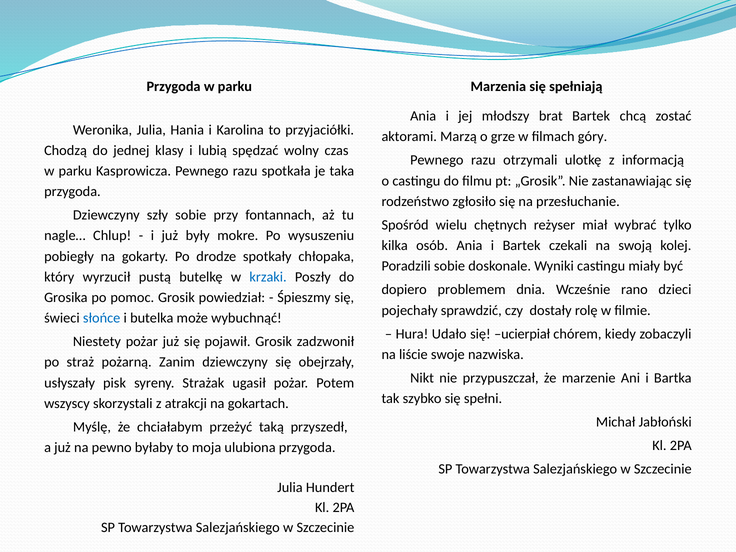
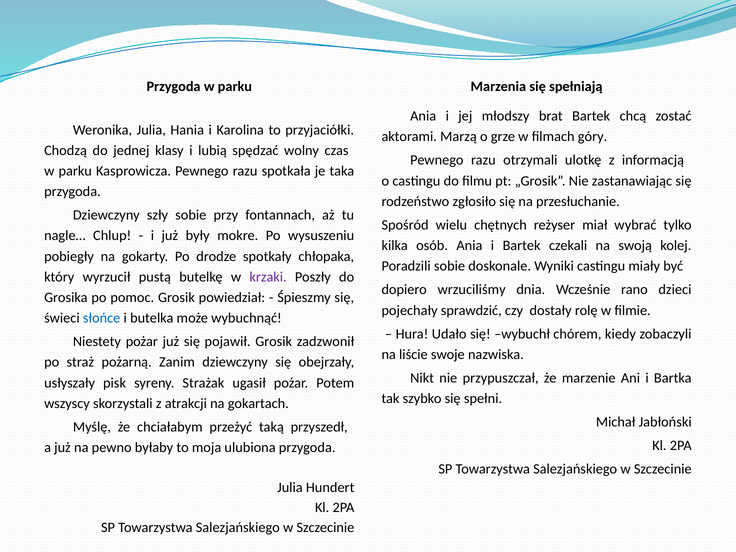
krzaki colour: blue -> purple (268, 277)
problemem: problemem -> wrzuciliśmy (472, 290)
ucierpiał: ucierpiał -> wybuchł (522, 334)
